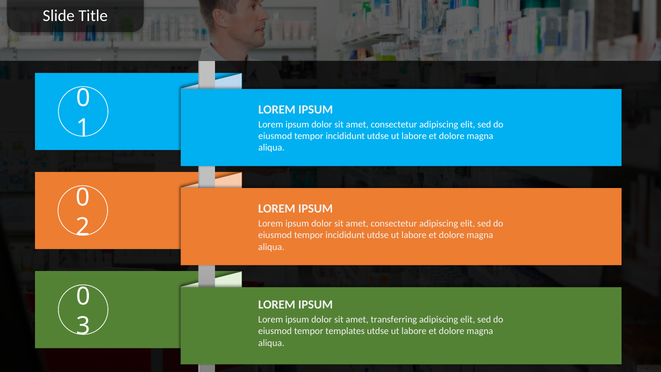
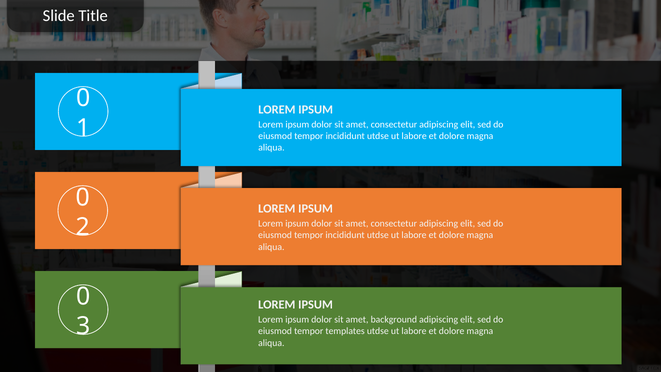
transferring: transferring -> background (394, 320)
